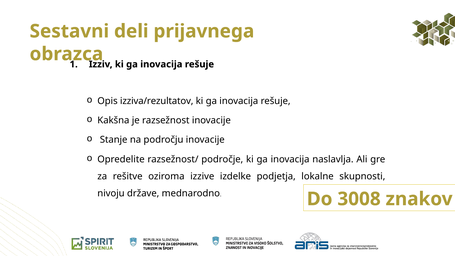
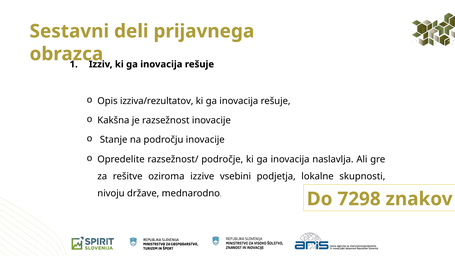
izdelke: izdelke -> vsebini (236, 176)
3008: 3008 -> 7298 (359, 199)
